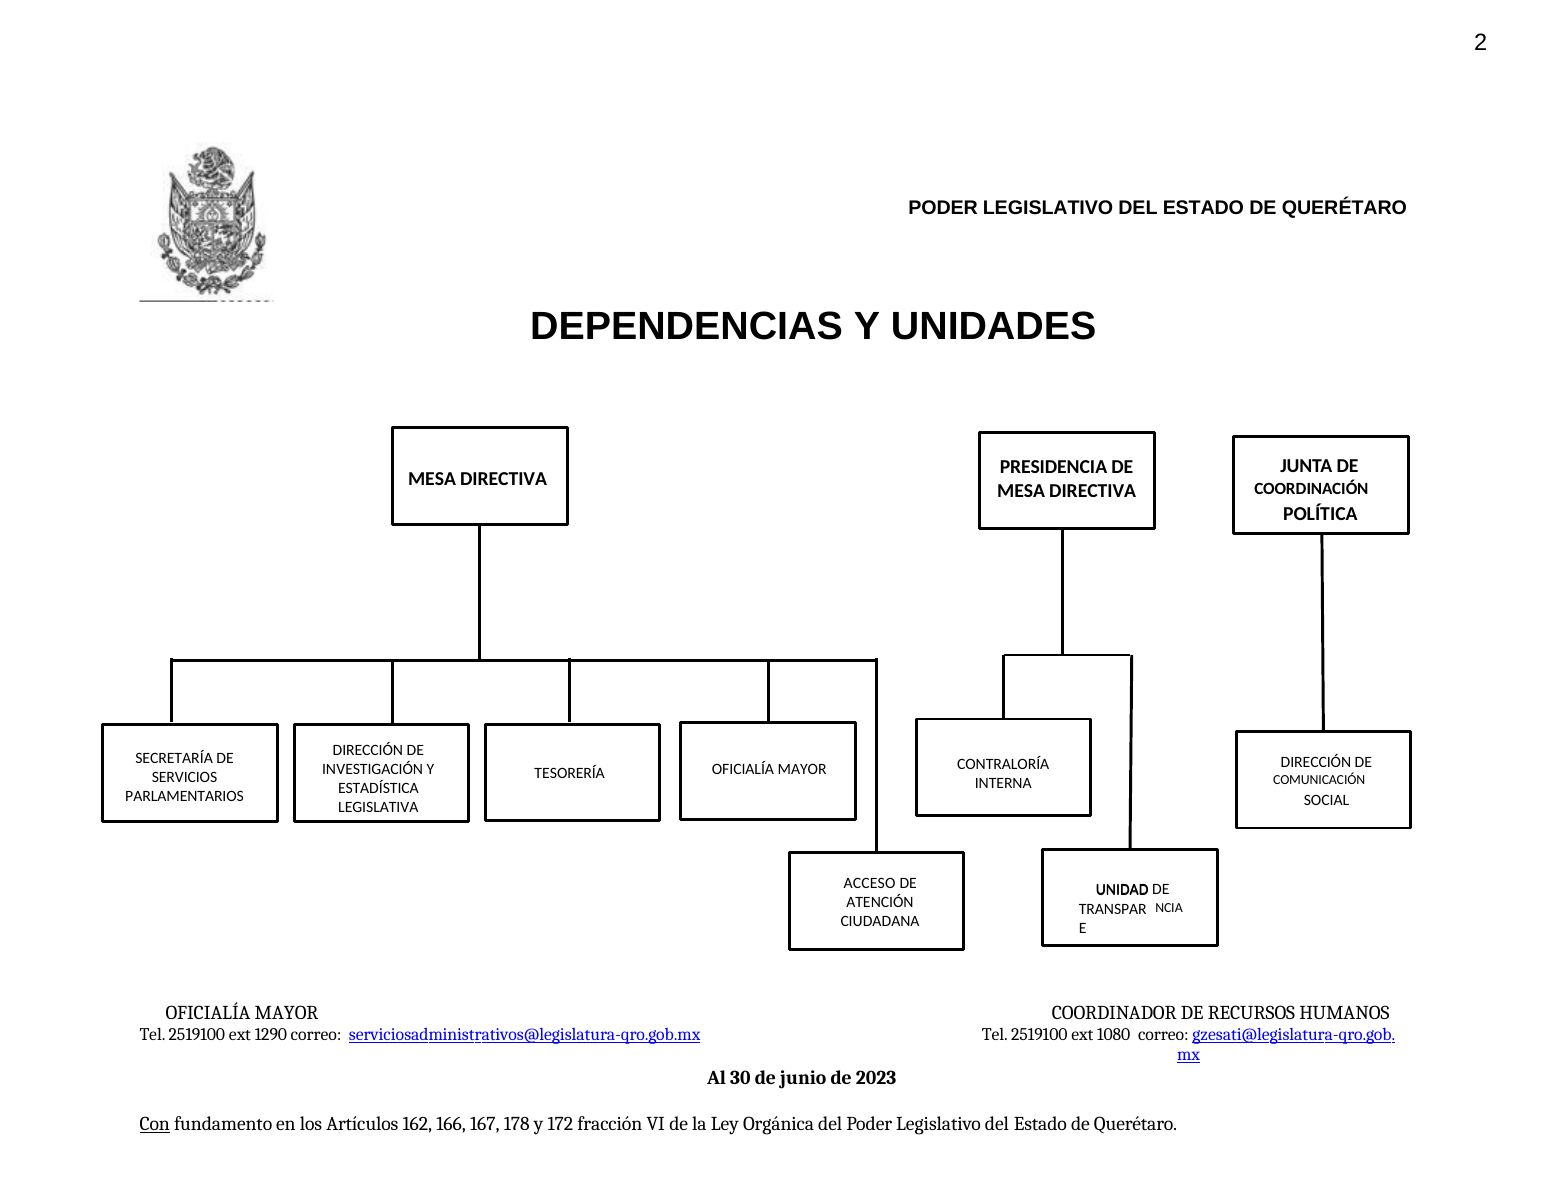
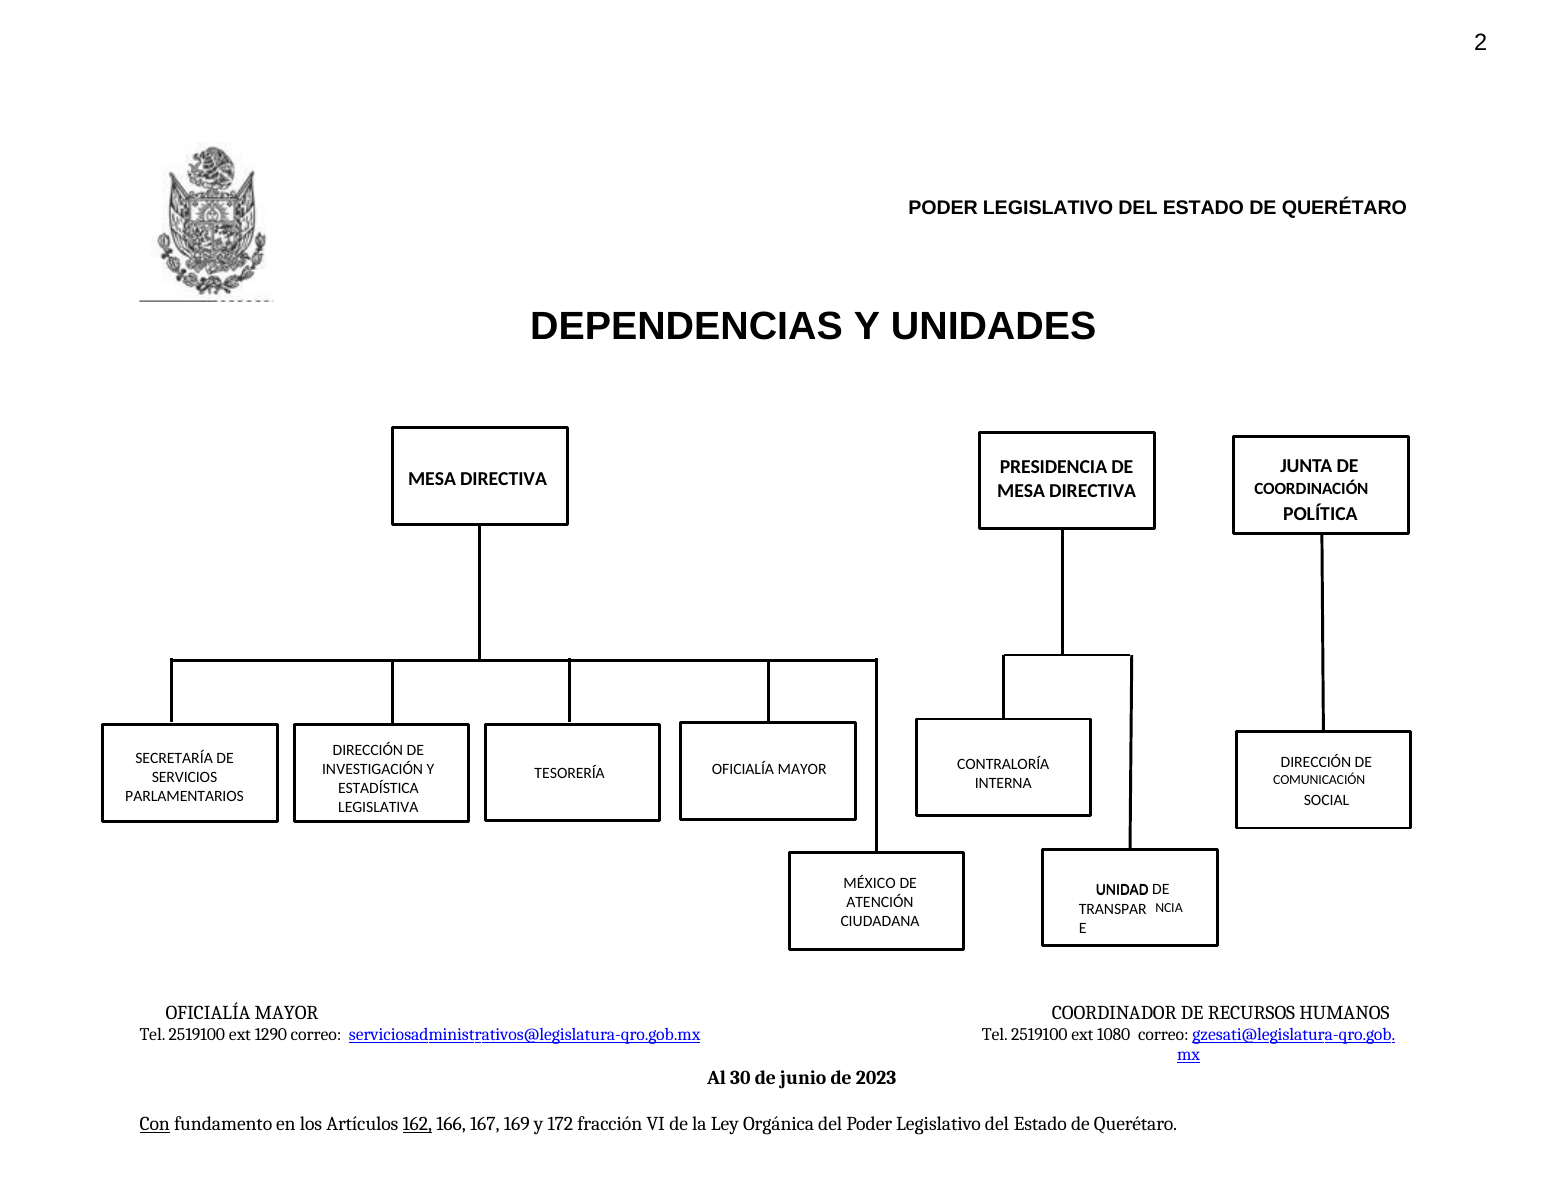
ACCESO: ACCESO -> MÉXICO (870, 883)
162 underline: none -> present (417, 1124)
178: 178 -> 169 (517, 1124)
